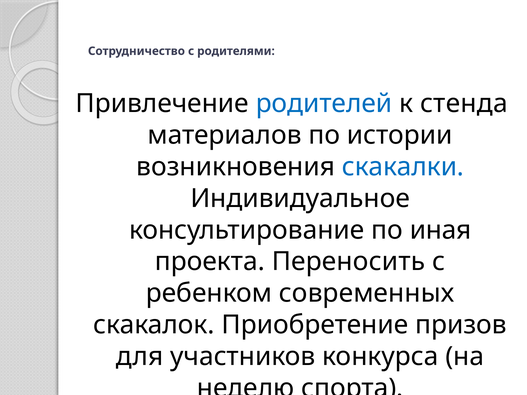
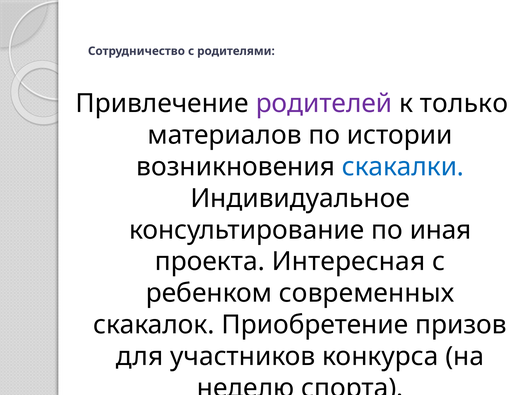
родителей colour: blue -> purple (324, 104)
стенда: стенда -> только (464, 104)
Переносить: Переносить -> Интересная (348, 262)
